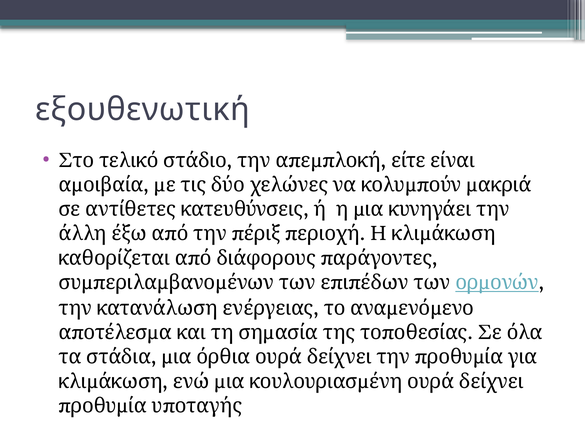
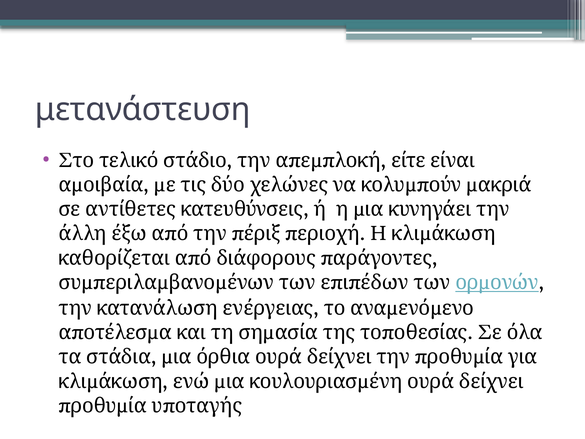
εξουθενωτική: εξουθενωτική -> μετανάστευση (143, 110)
